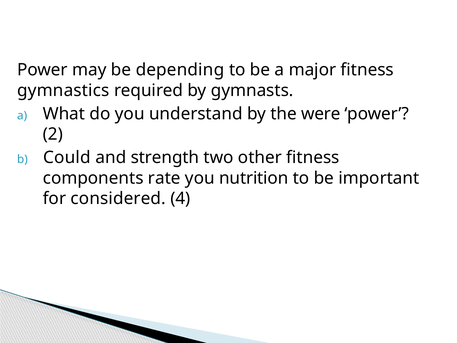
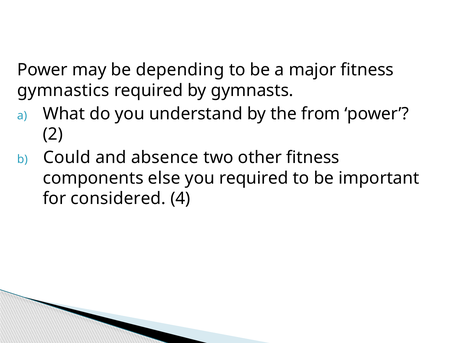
were: were -> from (321, 114)
strength: strength -> absence (165, 157)
rate: rate -> else (164, 178)
you nutrition: nutrition -> required (254, 178)
